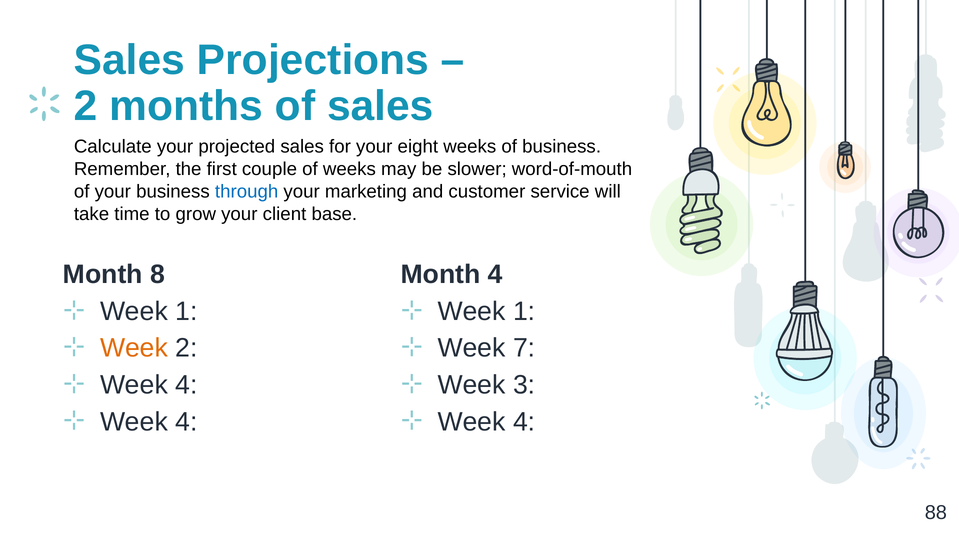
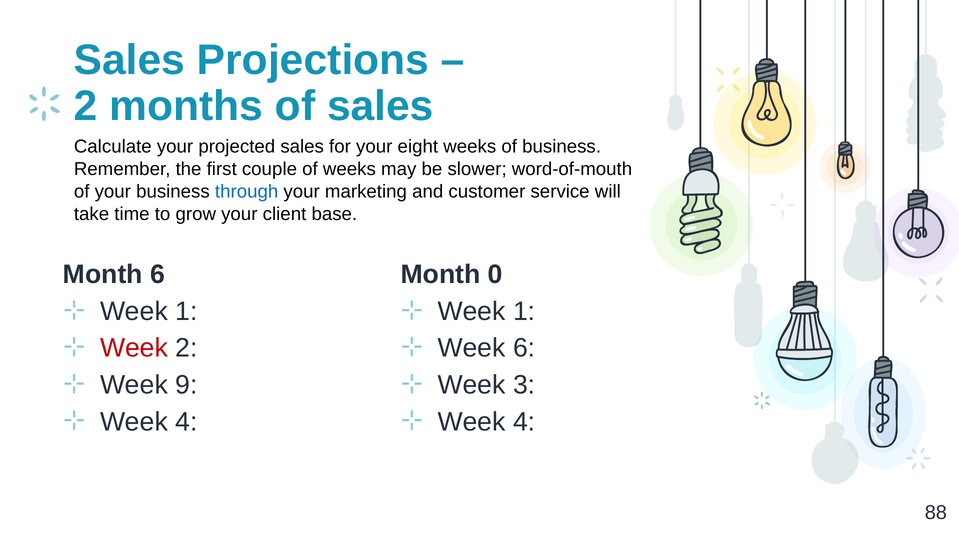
Month 8: 8 -> 6 (158, 274)
Month 4: 4 -> 0 (495, 274)
Week colour: orange -> red (134, 348)
Week 7: 7 -> 6 (524, 348)
4: 4 -> 9 (186, 385)
